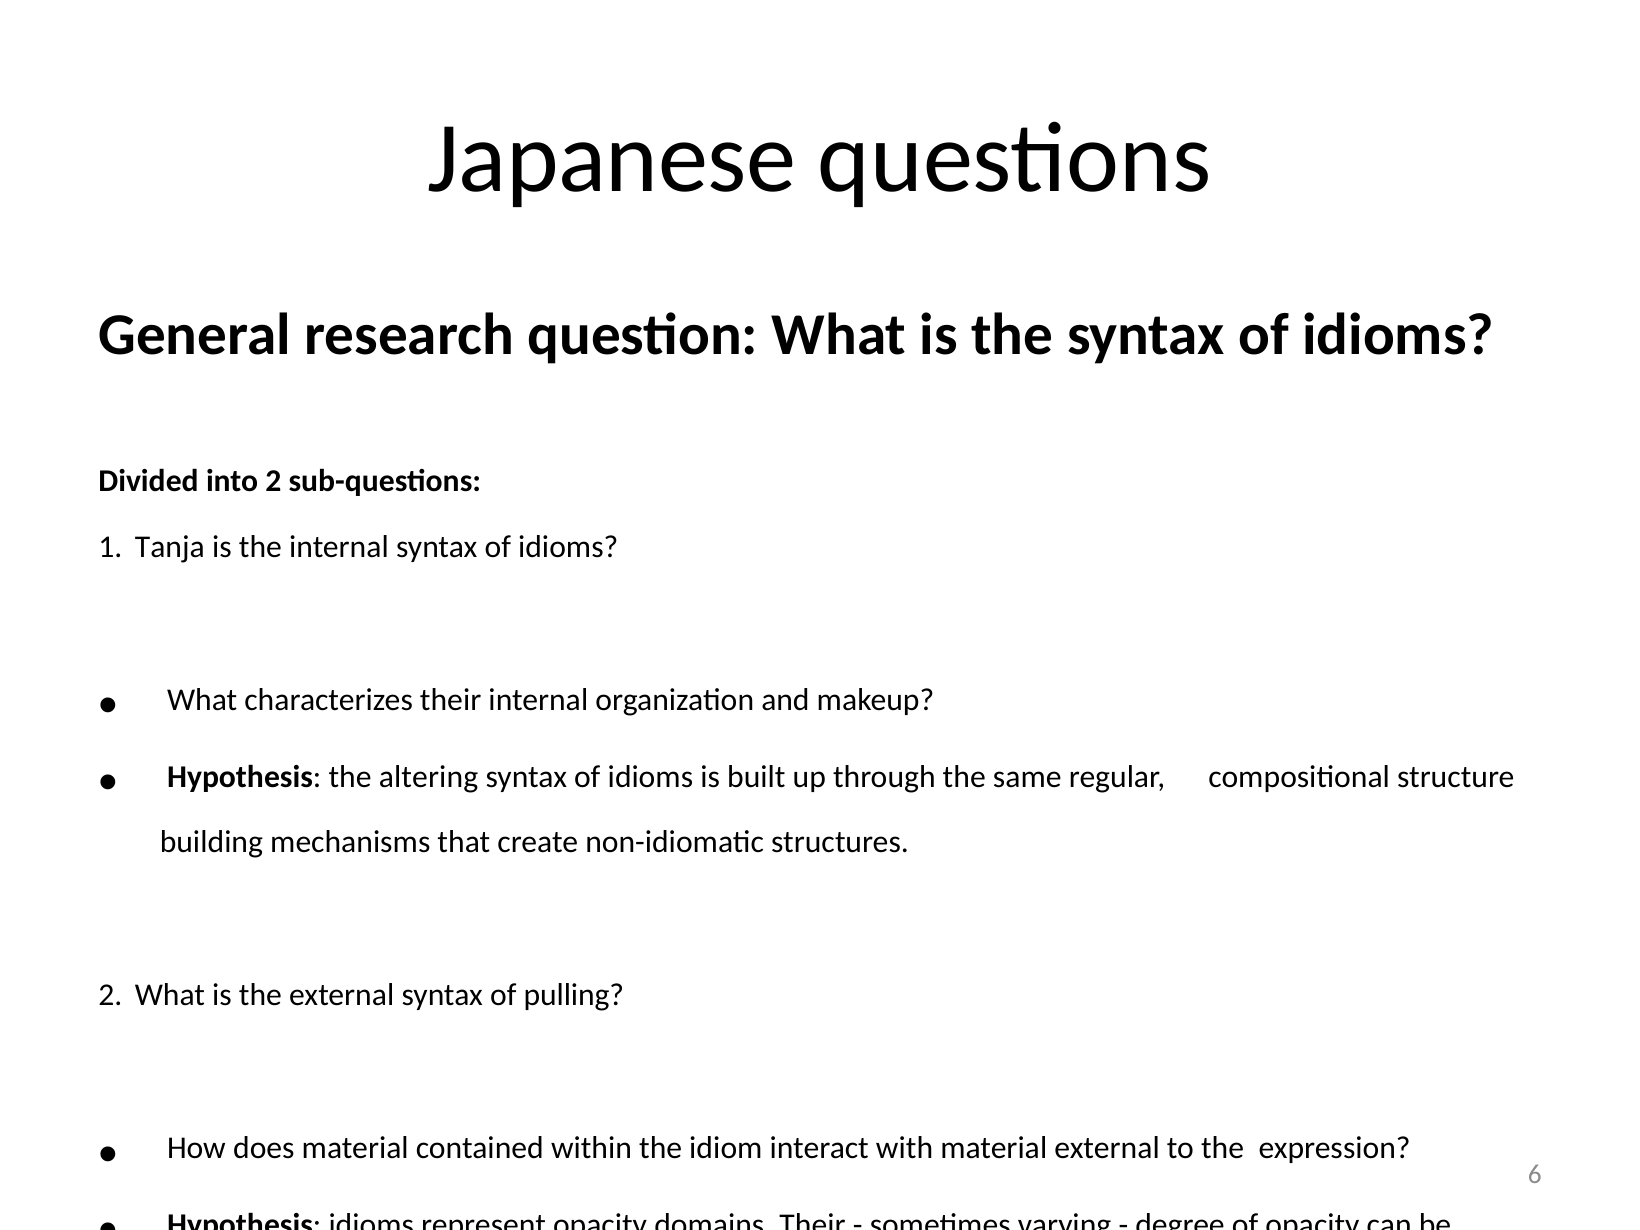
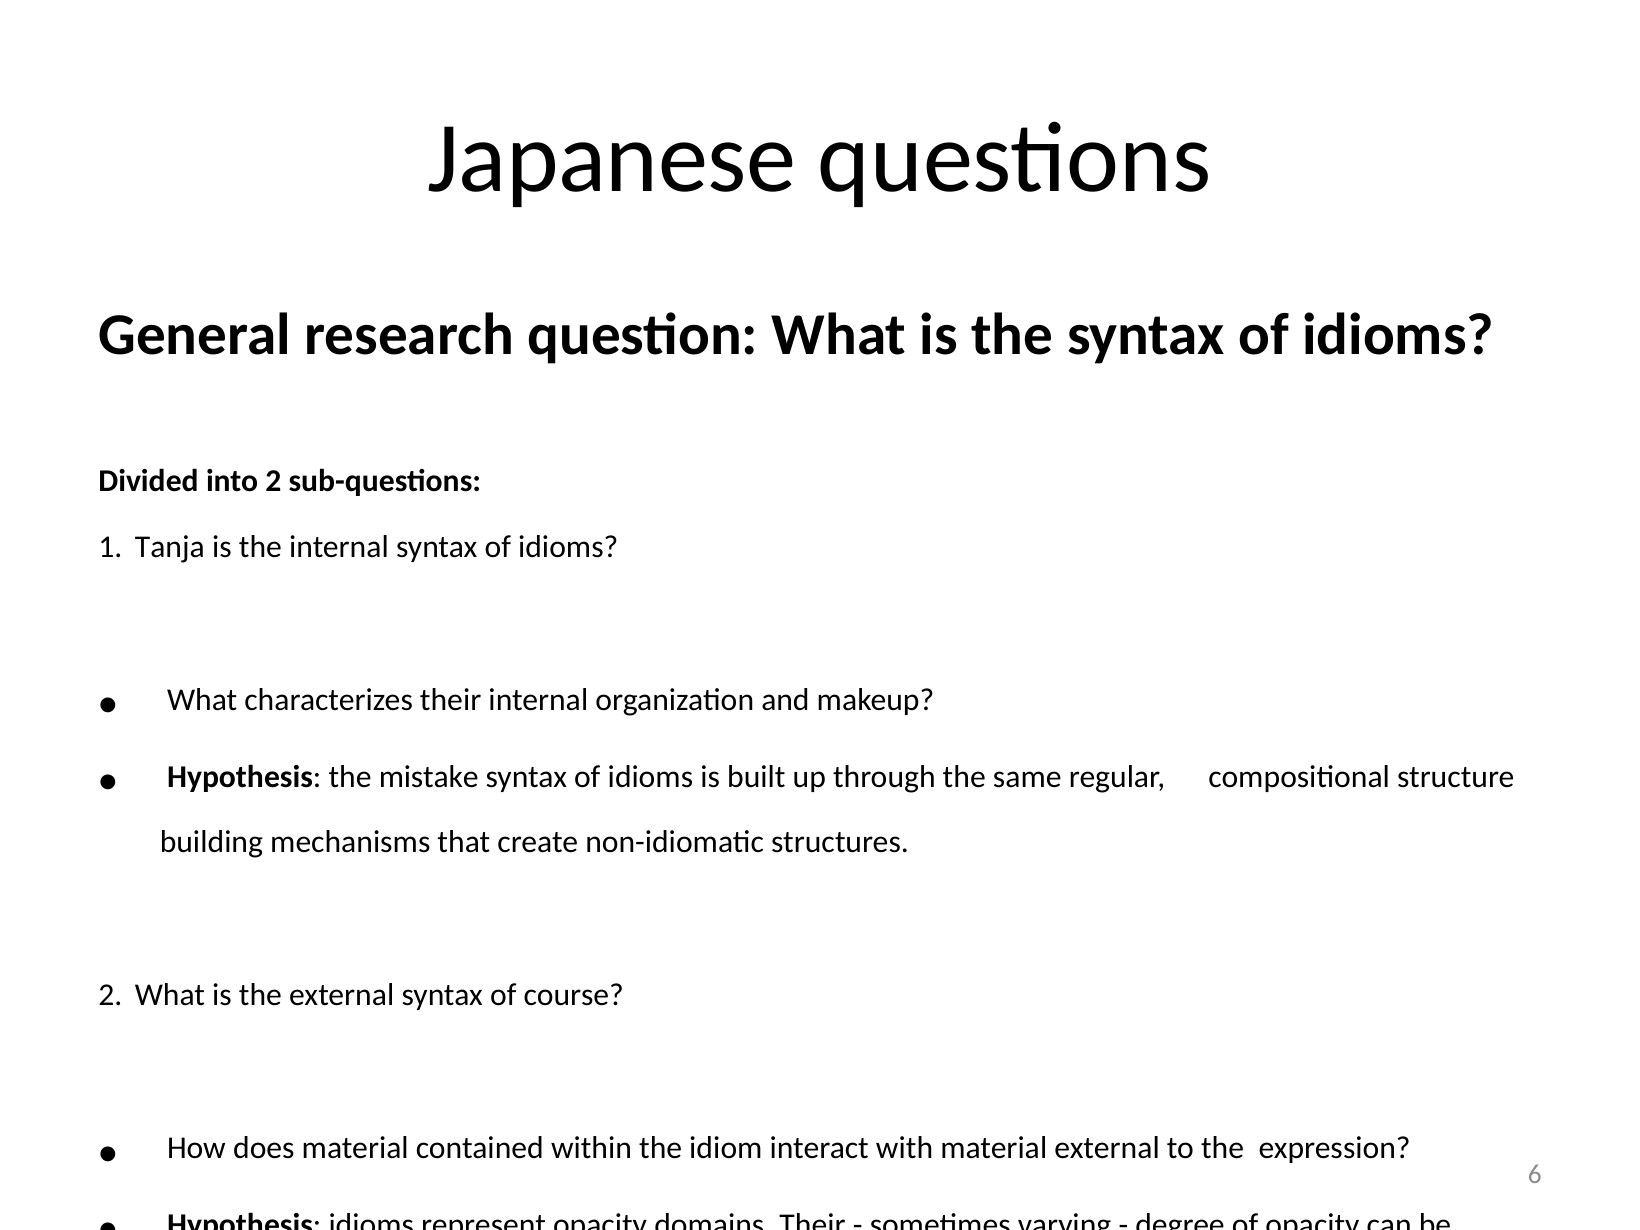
altering: altering -> mistake (429, 777)
pulling: pulling -> course (574, 995)
